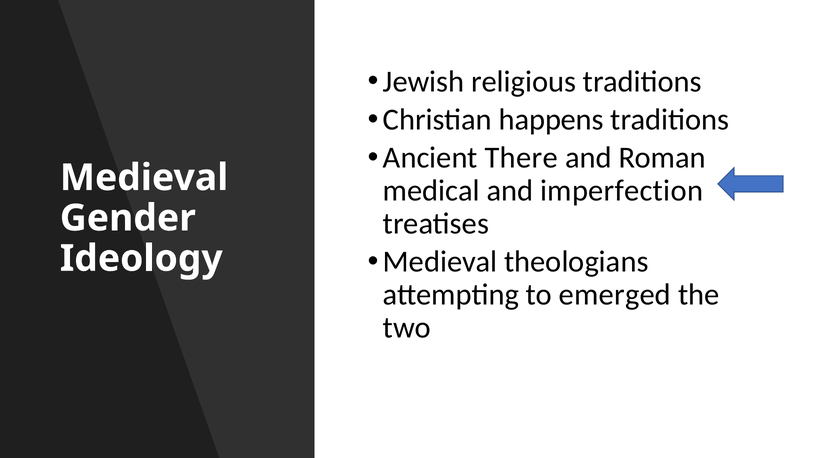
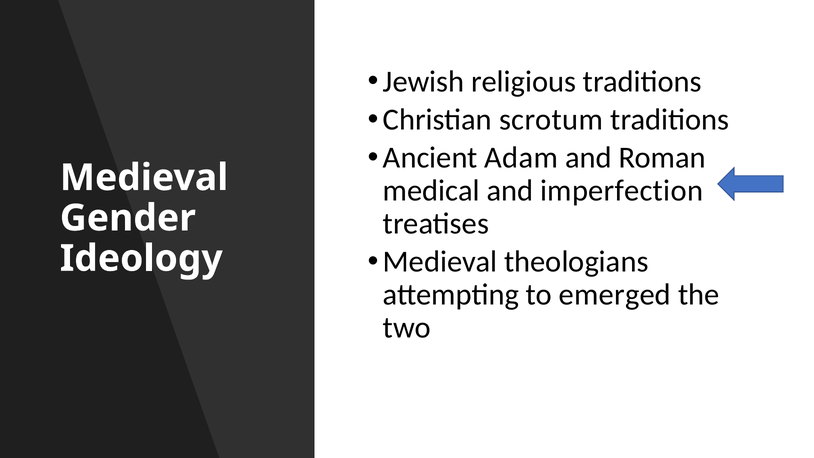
happens: happens -> scrotum (551, 120)
There: There -> Adam (521, 158)
